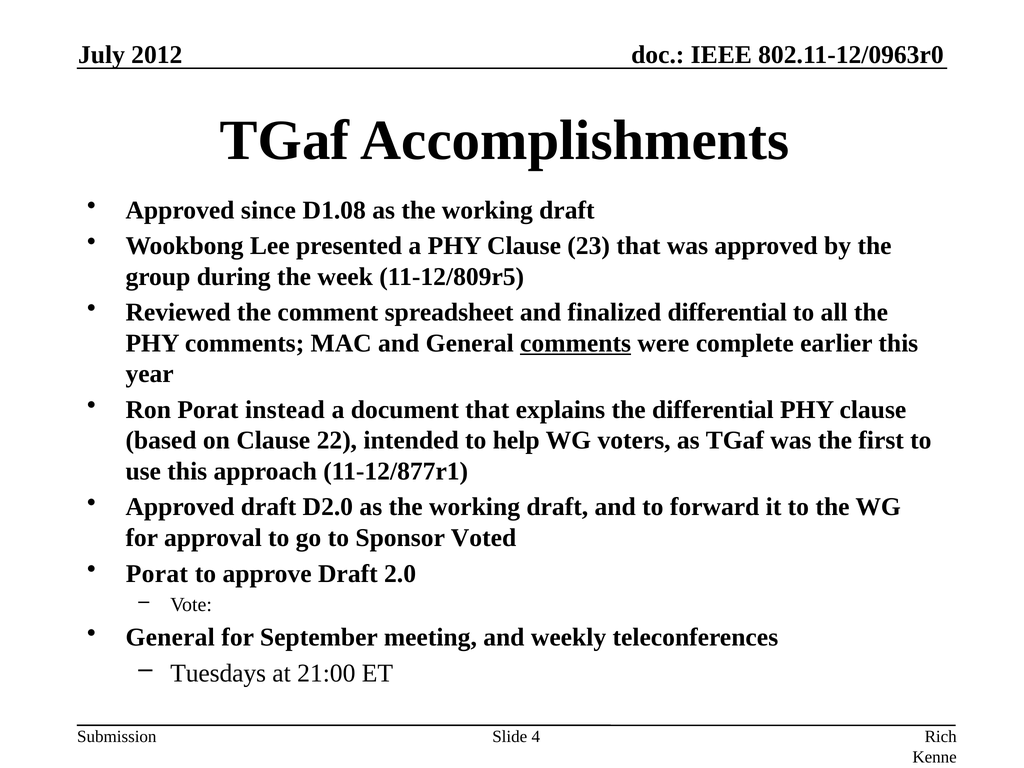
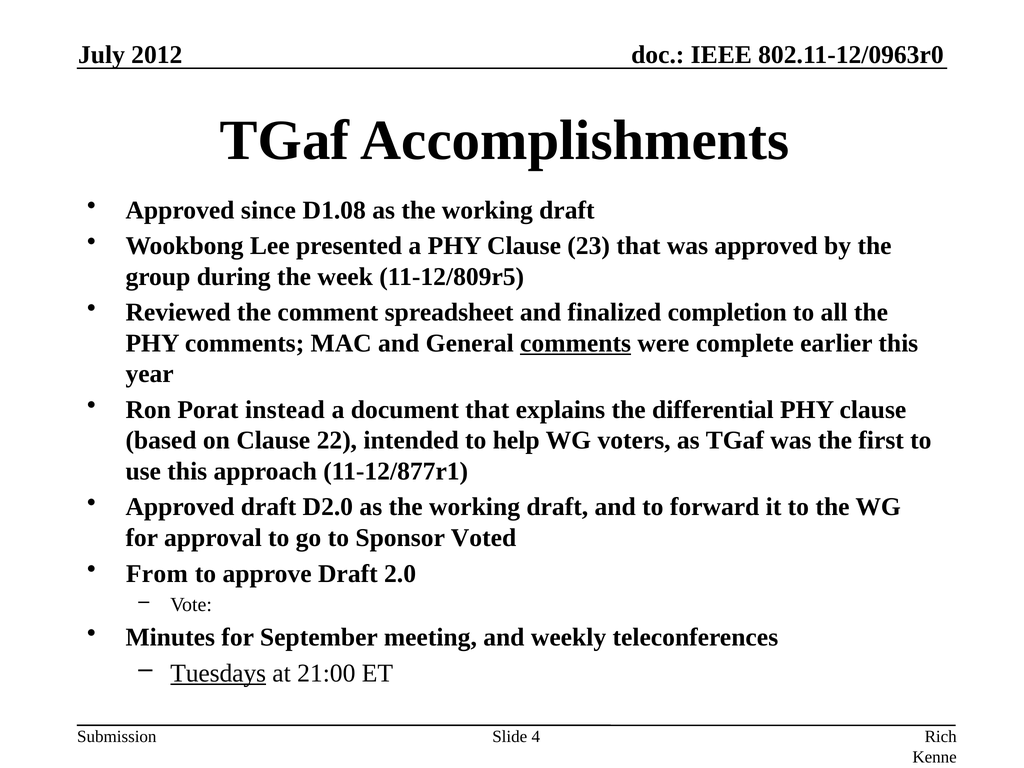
finalized differential: differential -> completion (727, 312)
Porat: Porat -> From (157, 574)
General: General -> Minutes (170, 637)
Tuesdays underline: none -> present (218, 673)
